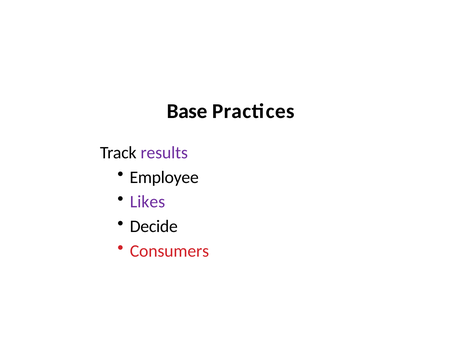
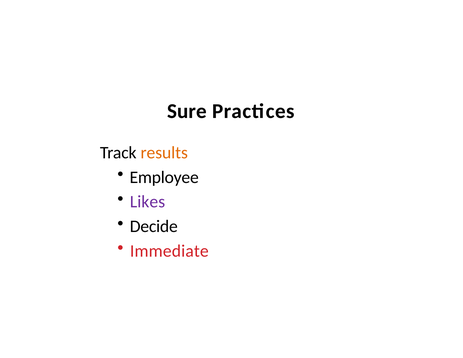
Base: Base -> Sure (187, 111)
results colour: purple -> orange (164, 153)
Consumers: Consumers -> Immediate (169, 251)
